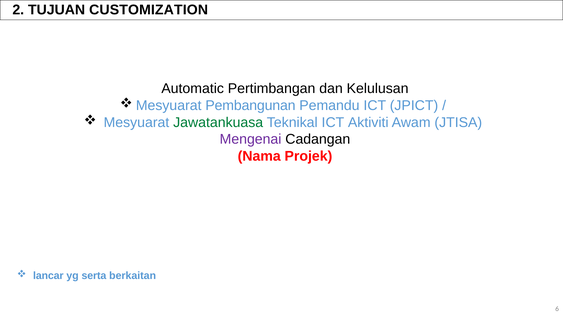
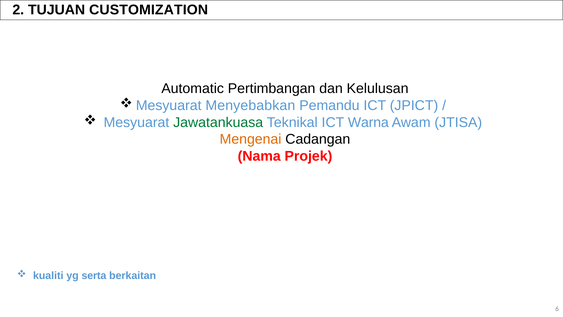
Pembangunan: Pembangunan -> Menyebabkan (250, 105)
Aktiviti: Aktiviti -> Warna (368, 122)
Mengenai colour: purple -> orange (251, 139)
lancar: lancar -> kualiti (48, 275)
